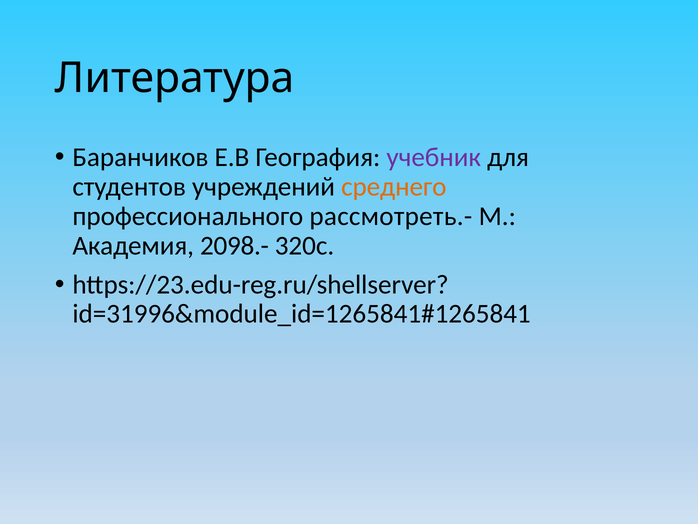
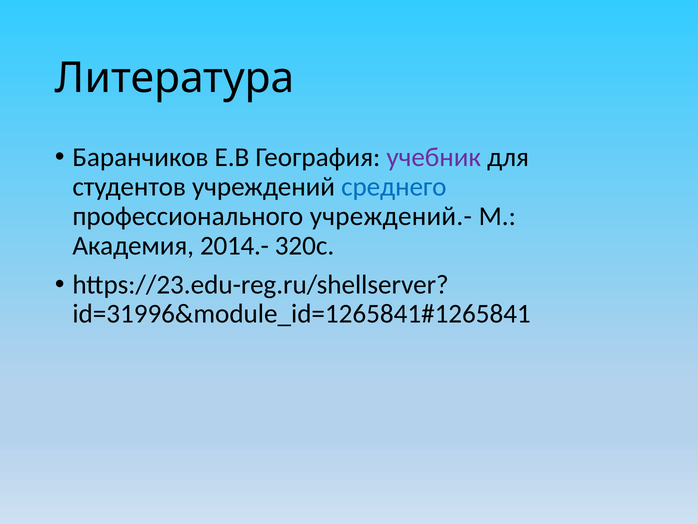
среднего colour: orange -> blue (394, 187)
рассмотреть.-: рассмотреть.- -> учреждений.- (391, 216)
2098.-: 2098.- -> 2014.- (235, 245)
